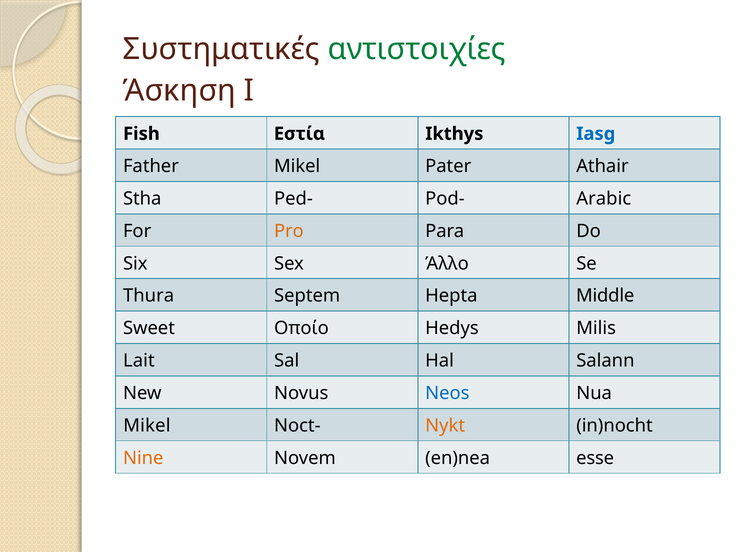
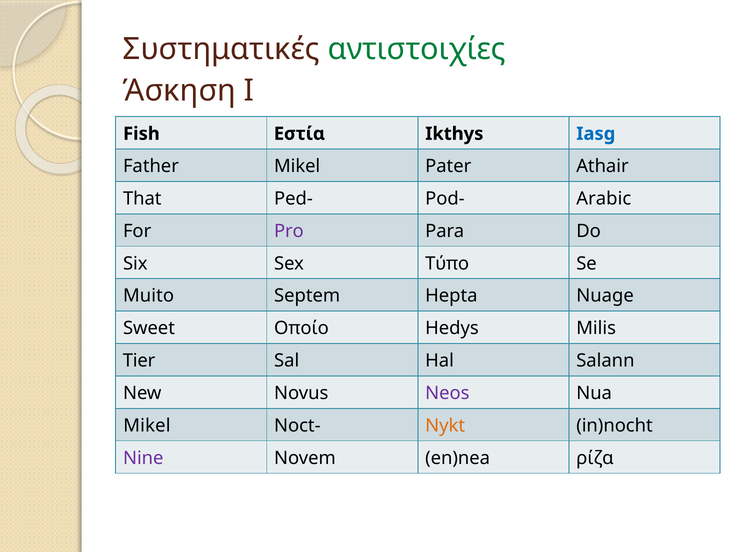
Stha: Stha -> That (142, 199)
Pro colour: orange -> purple (289, 231)
Άλλο: Άλλο -> Τύπο (447, 264)
Thura: Thura -> Muito (149, 296)
Middle: Middle -> Nuage (605, 296)
Lait: Lait -> Tier (139, 361)
Neos colour: blue -> purple (447, 394)
Nine colour: orange -> purple (143, 459)
esse: esse -> ρίζα (595, 459)
